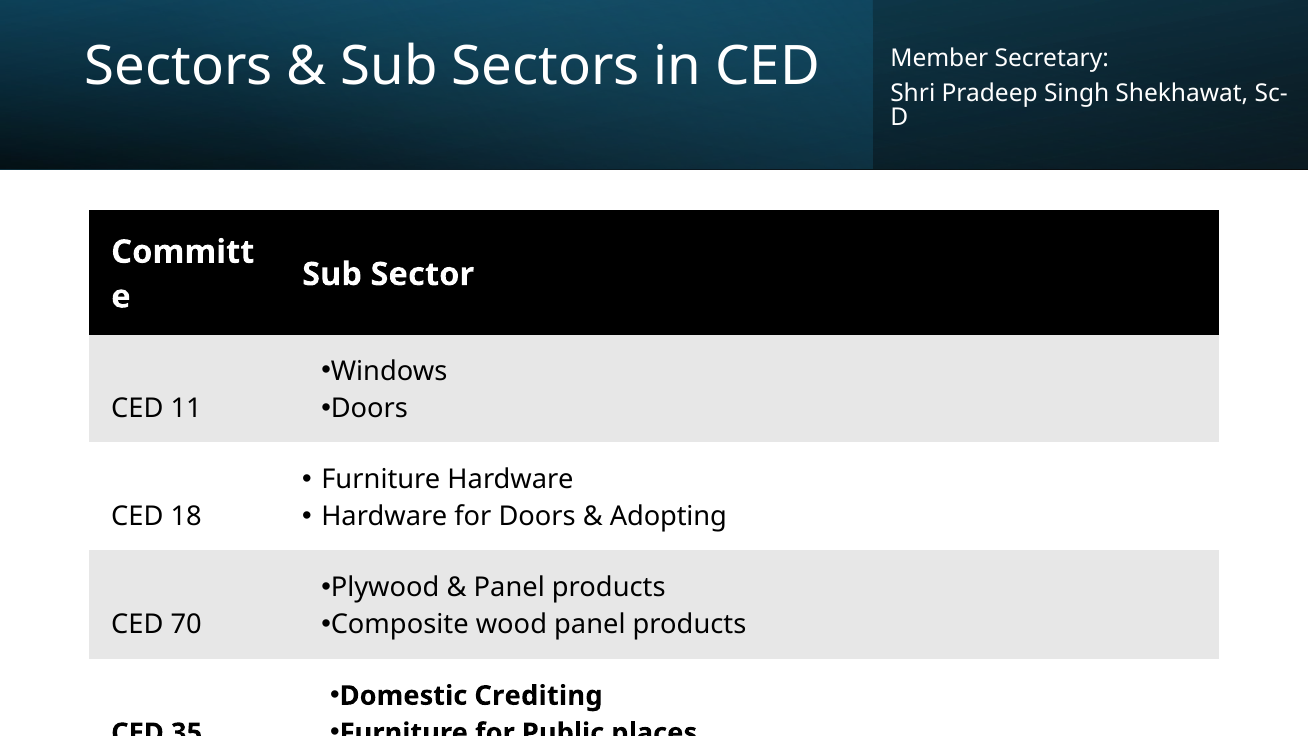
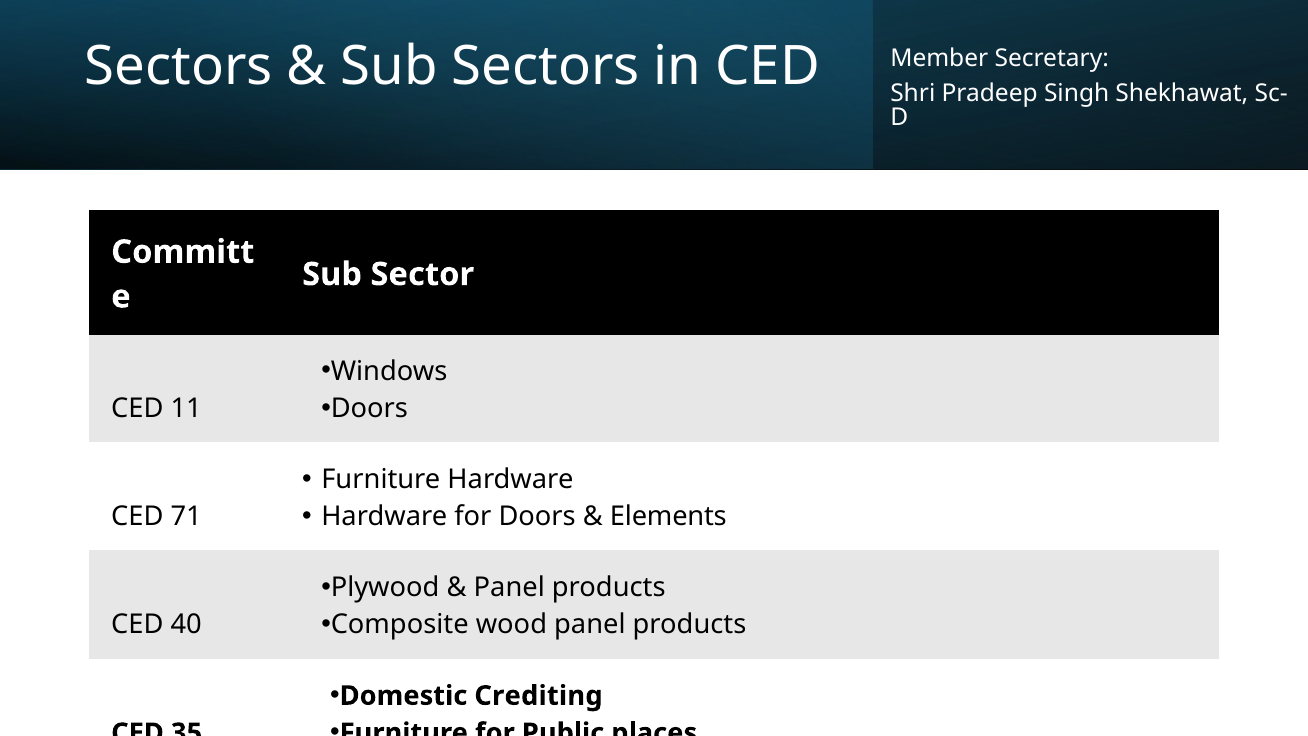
Adopting: Adopting -> Elements (668, 516)
18: 18 -> 71 (186, 516)
70: 70 -> 40 (186, 625)
